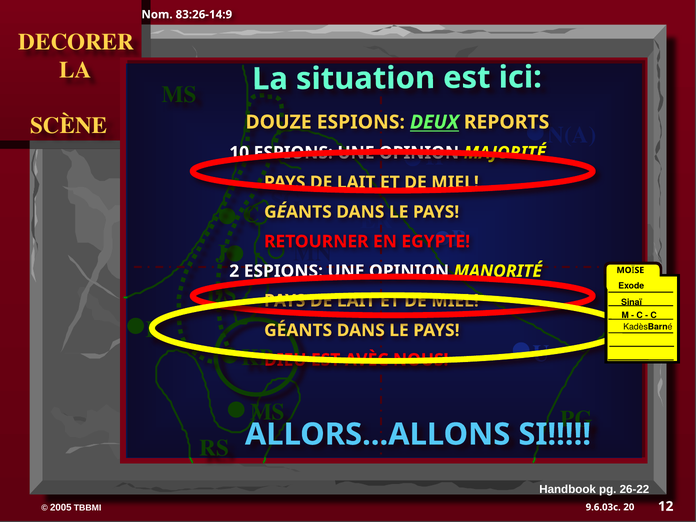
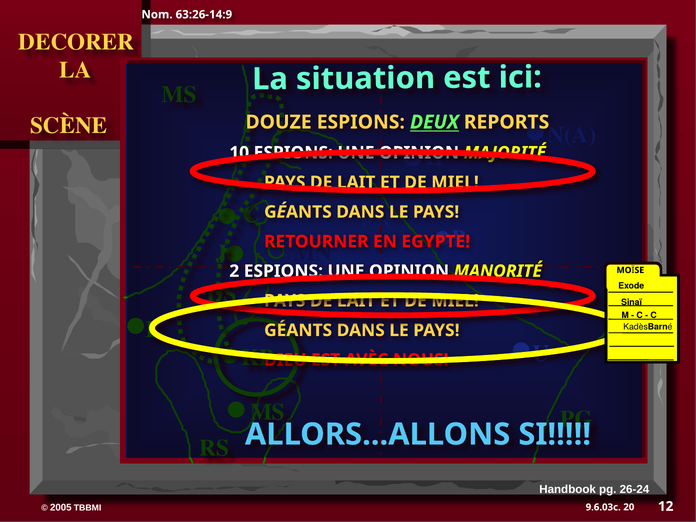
83:26-14:9: 83:26-14:9 -> 63:26-14:9 (204, 15)
26-22: 26-22 -> 26-24 (634, 490)
